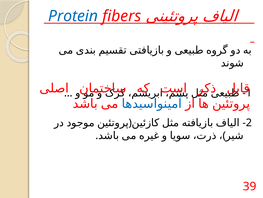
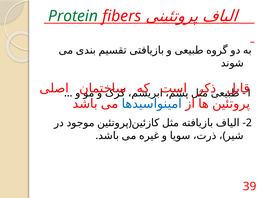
Protein colour: blue -> green (73, 16)
